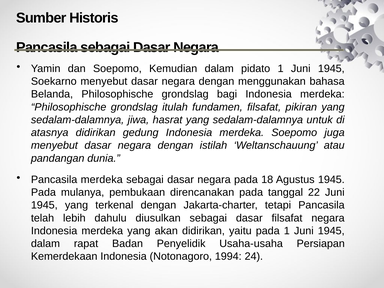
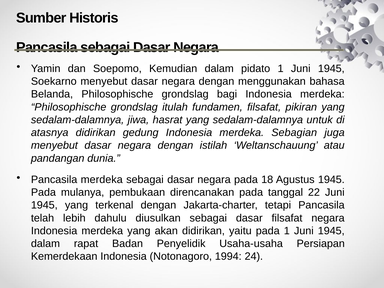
merdeka Soepomo: Soepomo -> Sebagian (294, 133)
